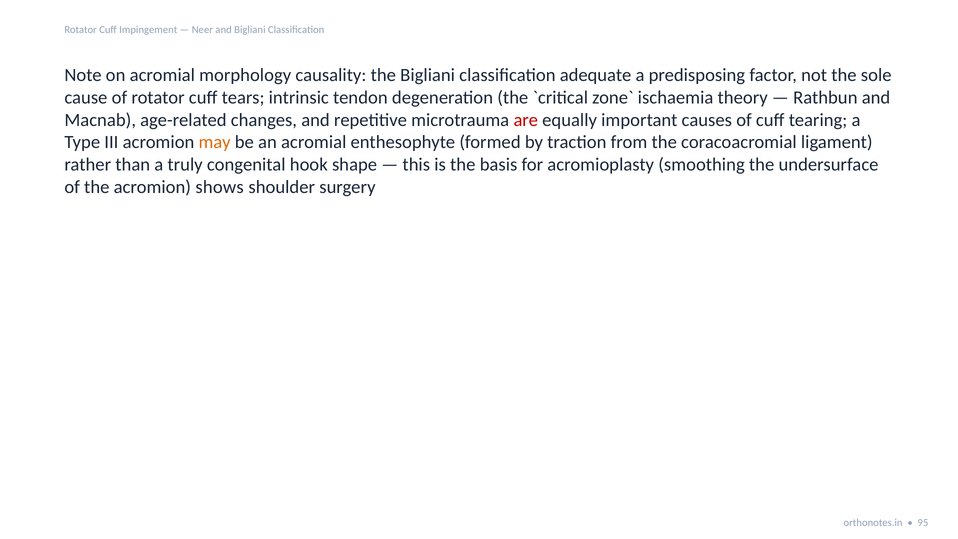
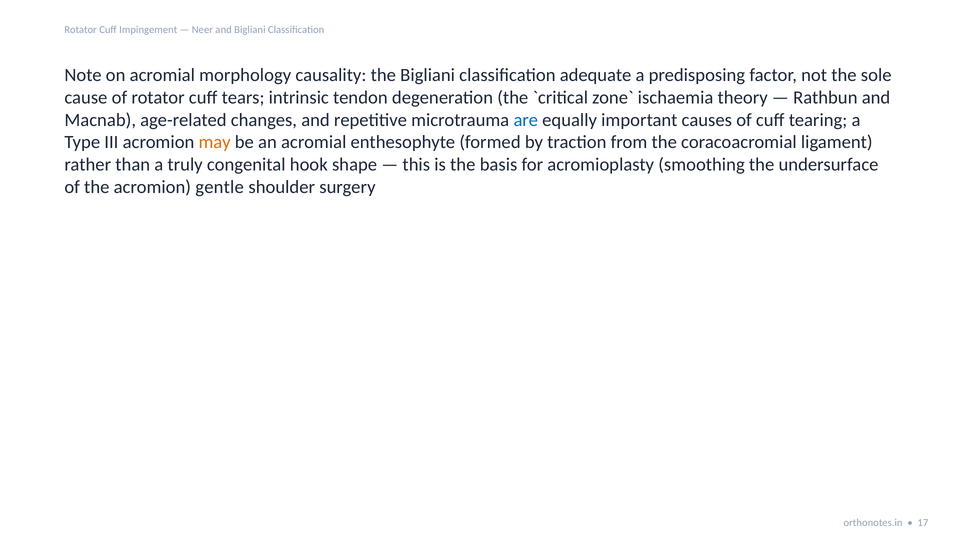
are colour: red -> blue (526, 120)
shows: shows -> gentle (220, 187)
95: 95 -> 17 (923, 523)
